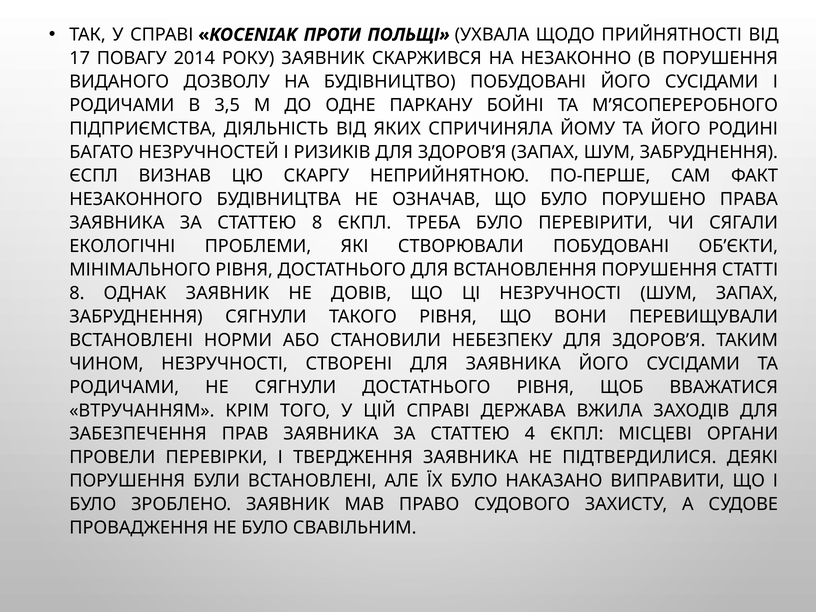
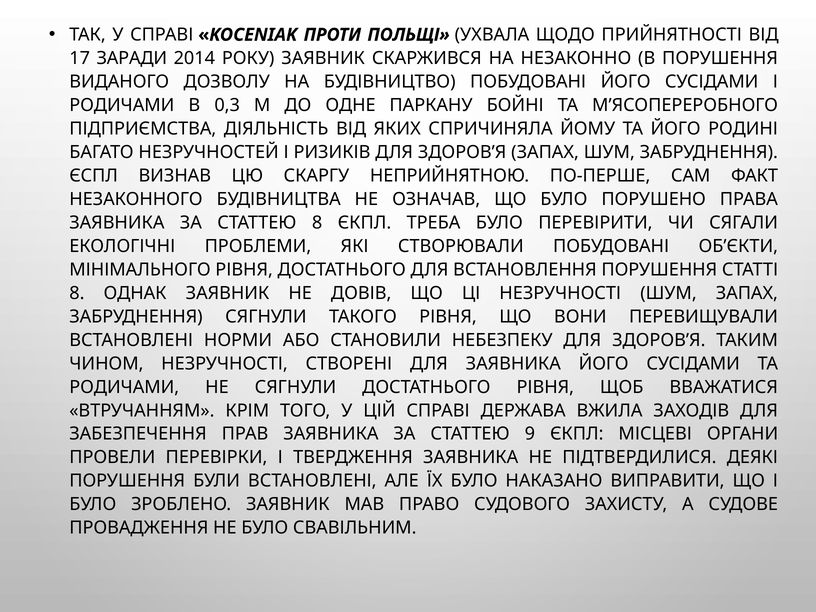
ПОВАГУ: ПОВАГУ -> ЗАРАДИ (132, 58)
3,5: 3,5 -> 0,3 (227, 105)
4: 4 -> 9 (530, 434)
